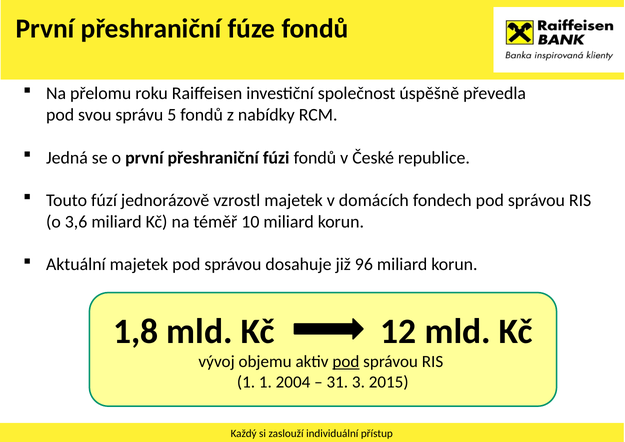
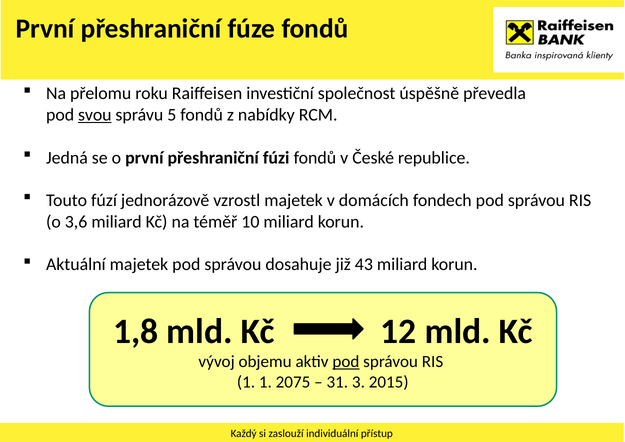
svou underline: none -> present (95, 115)
96: 96 -> 43 (364, 265)
2004: 2004 -> 2075 (293, 382)
